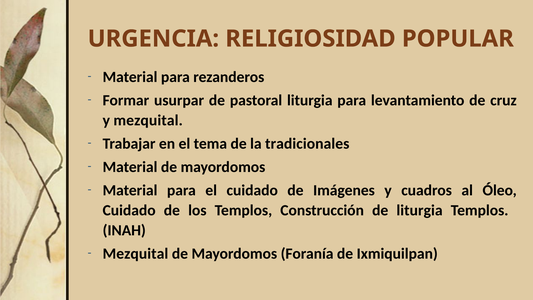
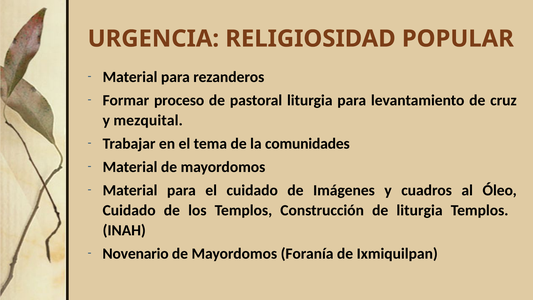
usurpar: usurpar -> proceso (179, 100)
tradicionales: tradicionales -> comunidades (307, 144)
Mezquital: Mezquital -> Novenario (136, 253)
